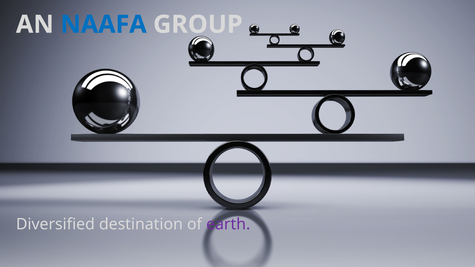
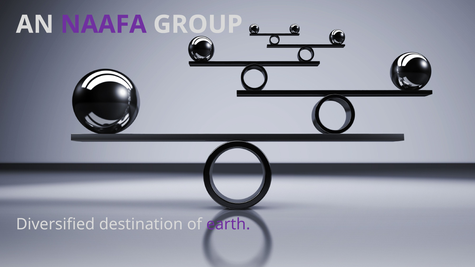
NAAFA colour: blue -> purple (104, 25)
